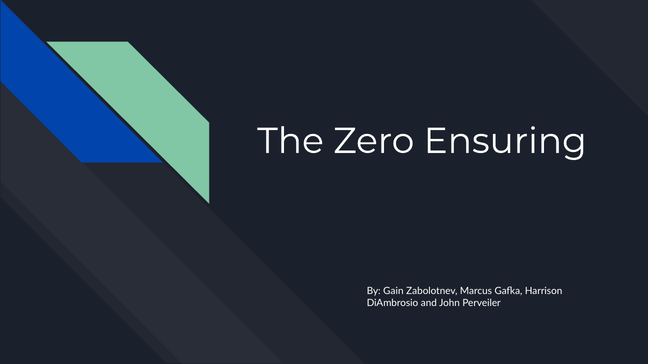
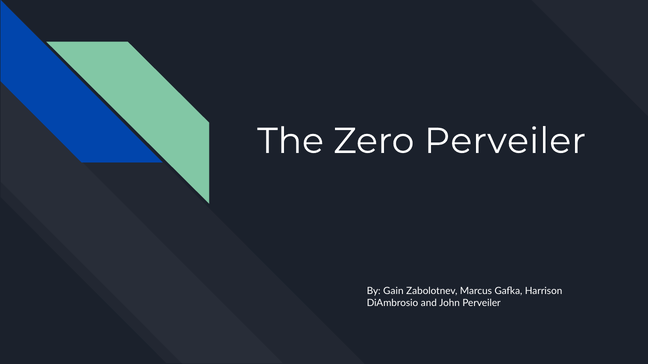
Zero Ensuring: Ensuring -> Perveiler (505, 141)
